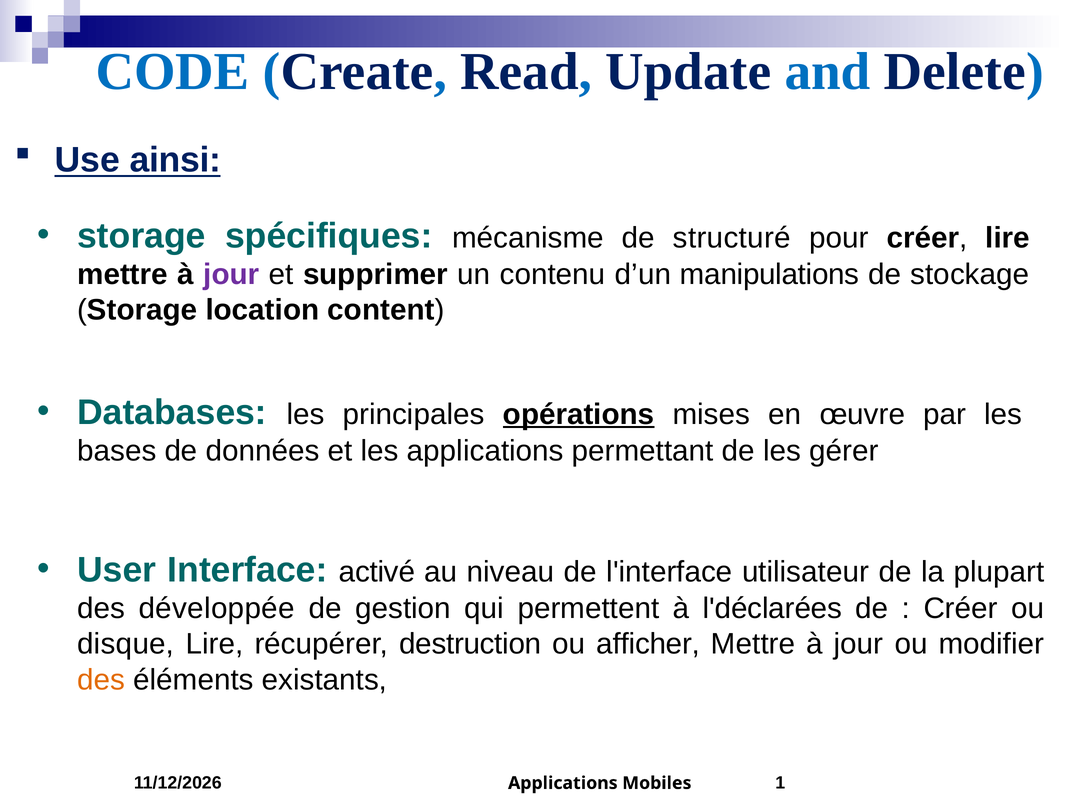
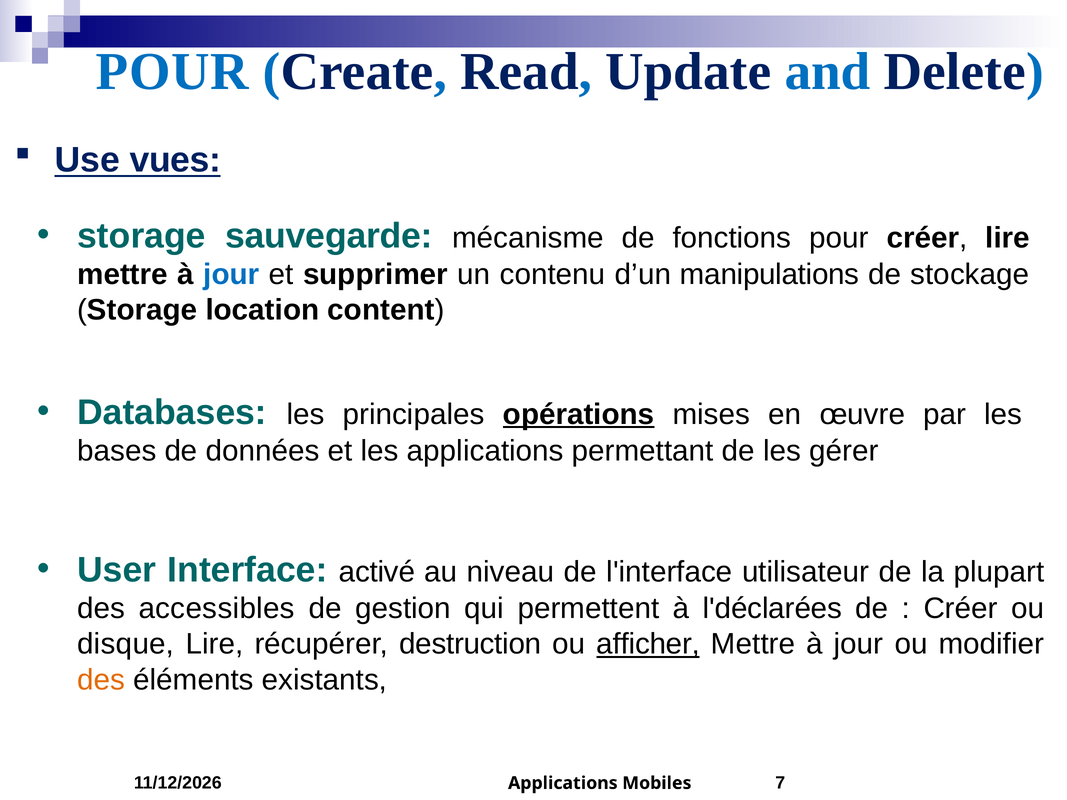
CODE: CODE -> POUR (172, 71)
ainsi: ainsi -> vues (175, 160)
spécifiques: spécifiques -> sauvegarde (329, 236)
structuré: structuré -> fonctions (732, 238)
jour colour: purple -> blue (231, 275)
développée: développée -> accessibles (217, 609)
afficher underline: none -> present (648, 644)
1: 1 -> 7 (780, 783)
